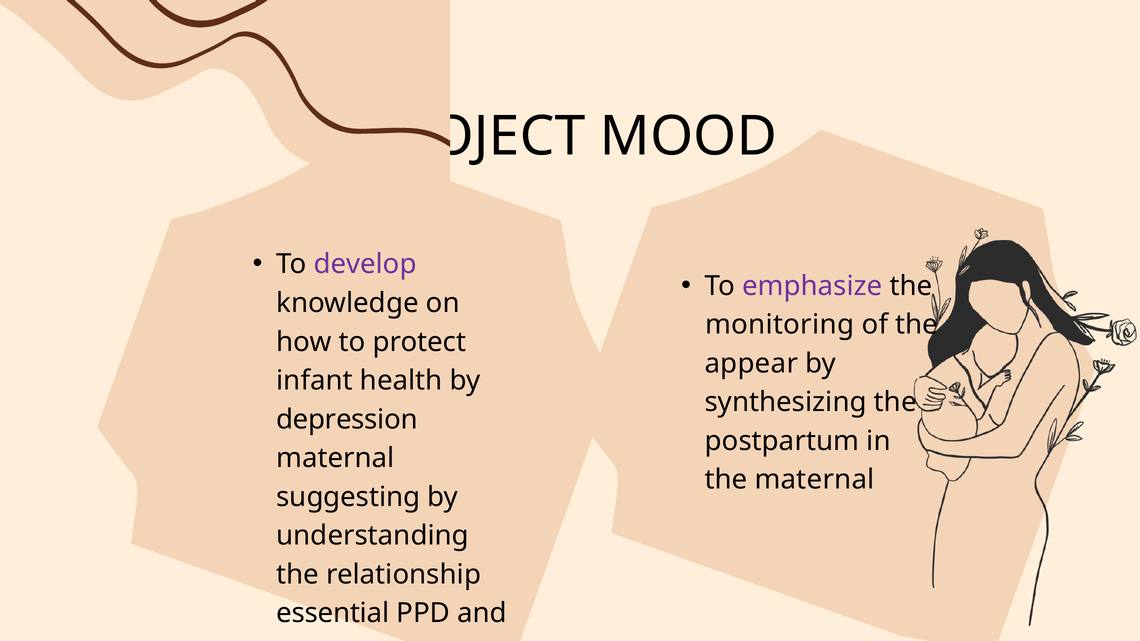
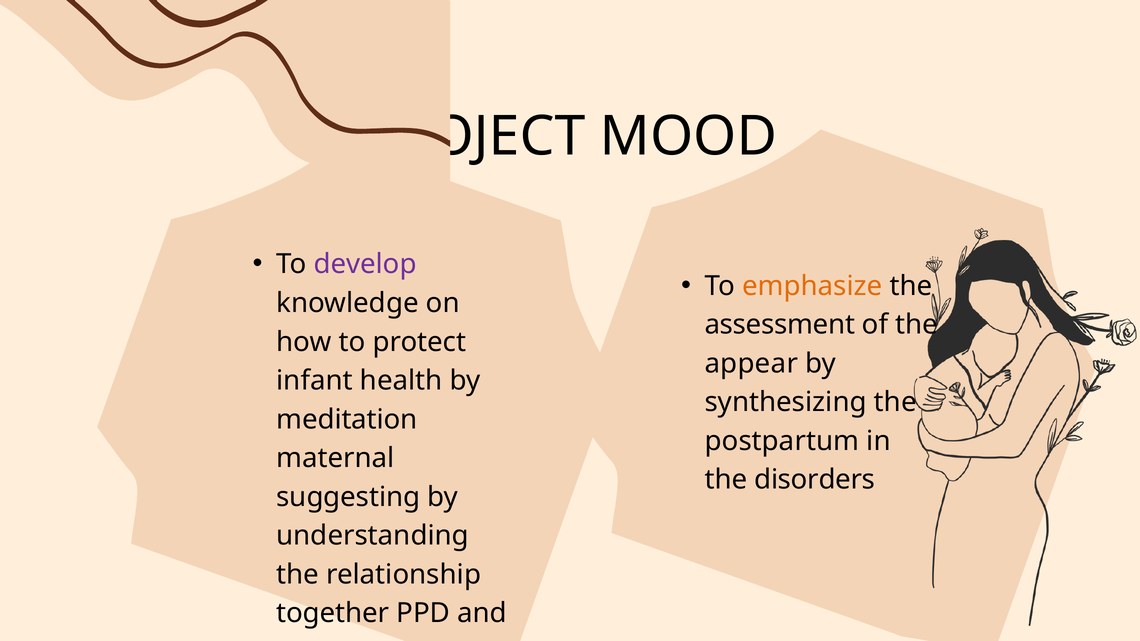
emphasize colour: purple -> orange (812, 286)
monitoring: monitoring -> assessment (780, 325)
depression: depression -> meditation (347, 420)
the maternal: maternal -> disorders (815, 480)
essential: essential -> together (333, 613)
